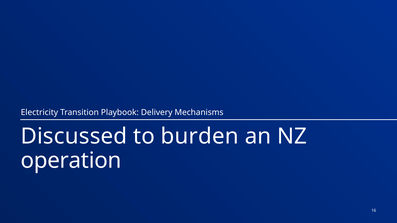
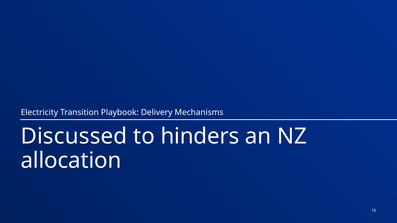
burden: burden -> hinders (200, 137)
operation: operation -> allocation (71, 161)
